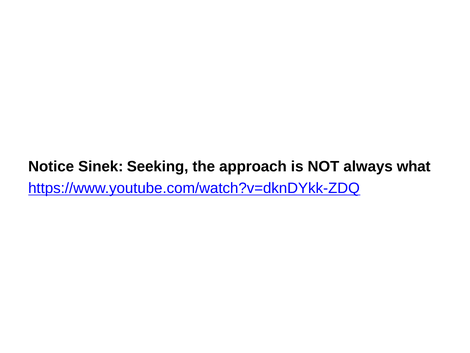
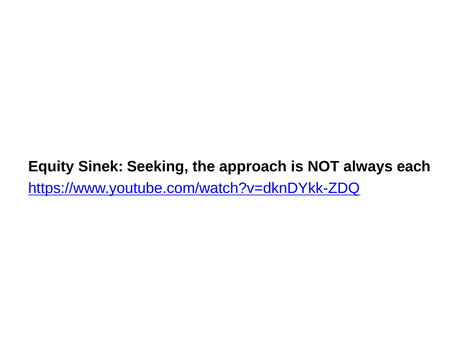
Notice: Notice -> Equity (51, 166)
what: what -> each (414, 166)
